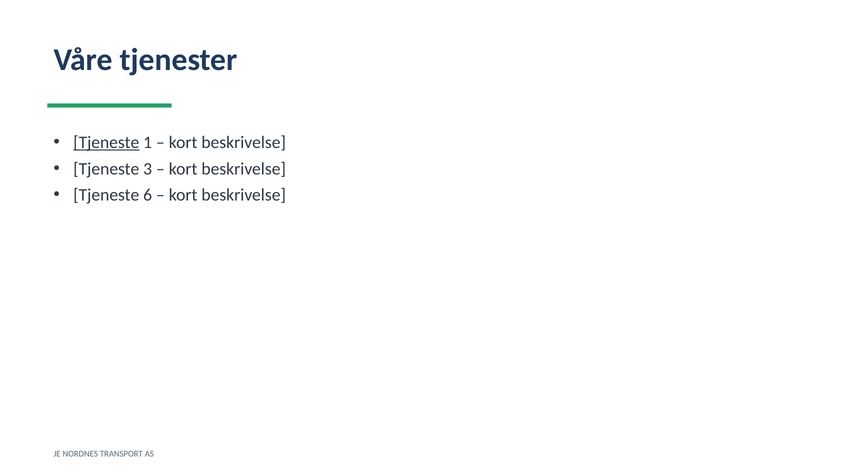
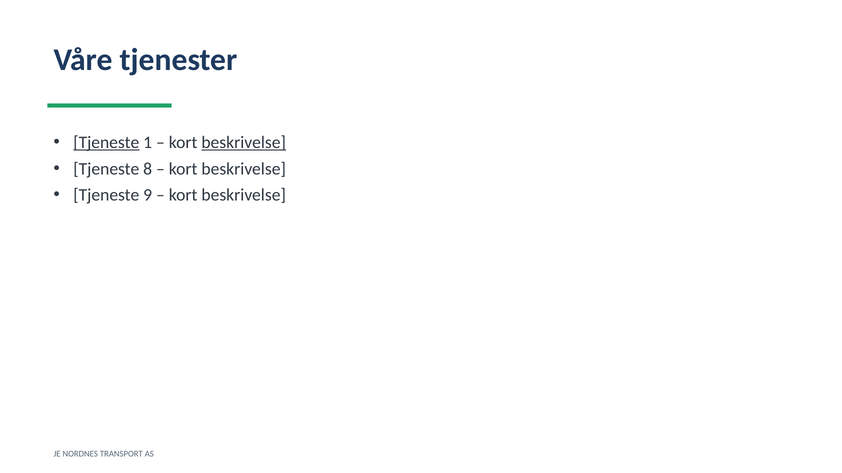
beskrivelse underline: none -> present (244, 143)
3: 3 -> 8 (148, 169)
6: 6 -> 9 (148, 195)
